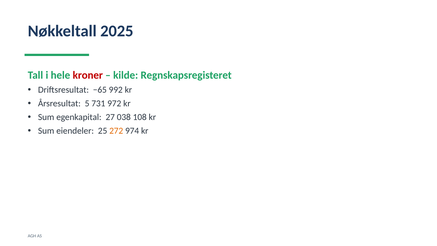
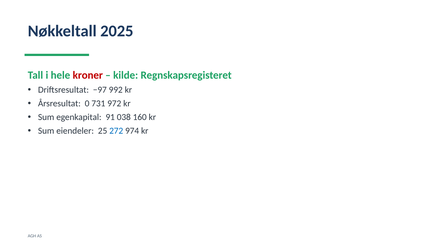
−65: −65 -> −97 (100, 90)
5: 5 -> 0 (87, 104)
27: 27 -> 91 (110, 117)
108: 108 -> 160 (140, 117)
272 colour: orange -> blue (116, 131)
